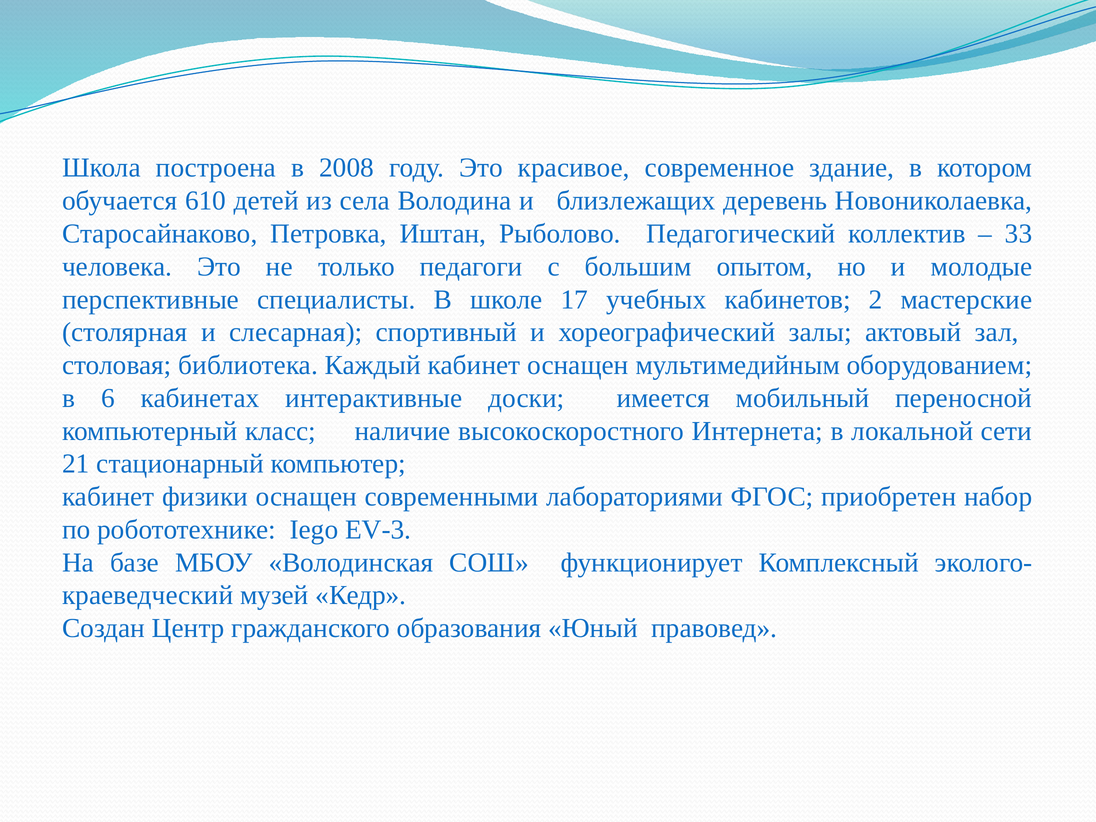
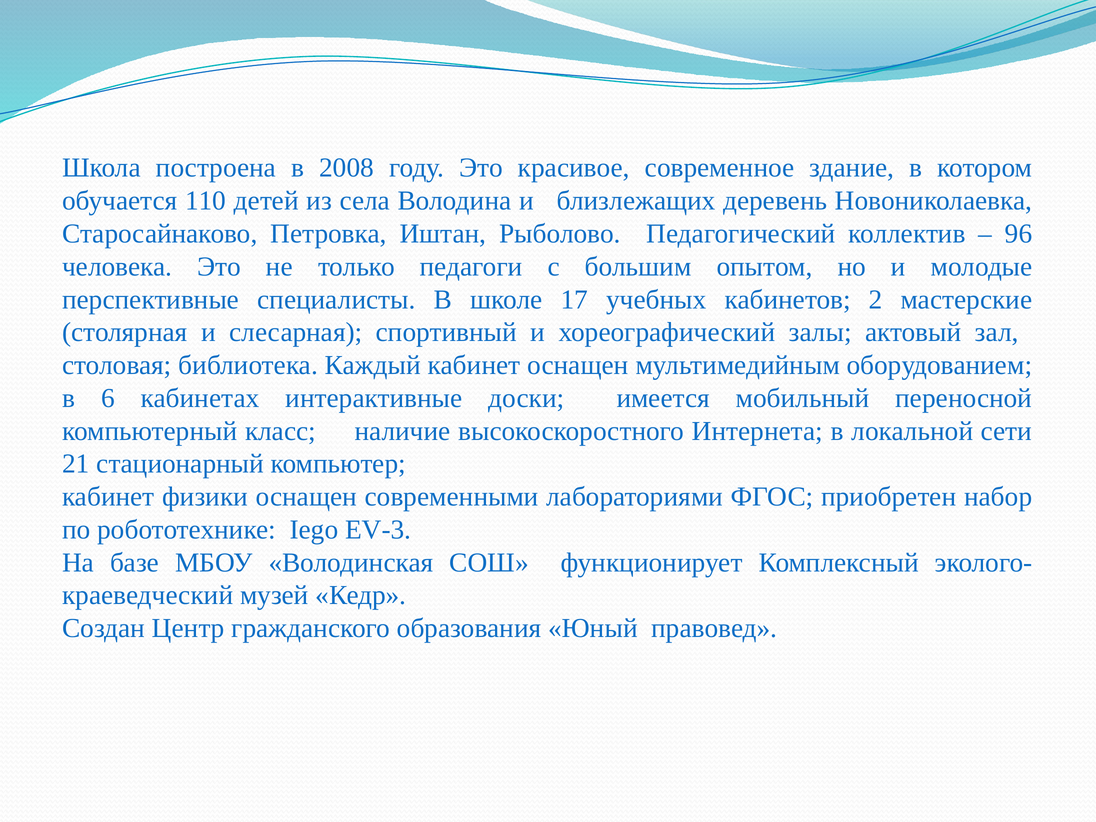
610: 610 -> 110 (206, 201)
33: 33 -> 96 (1019, 234)
